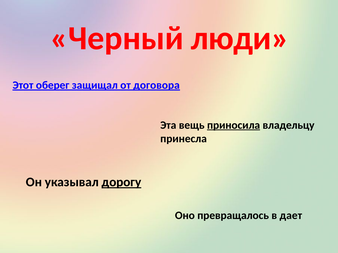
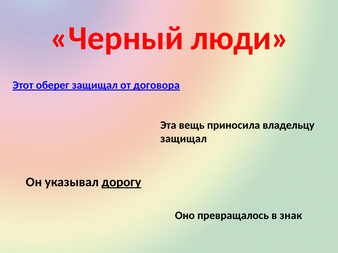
приносила underline: present -> none (234, 125)
принесла: принесла -> защищал (184, 139)
дает: дает -> знак (291, 216)
